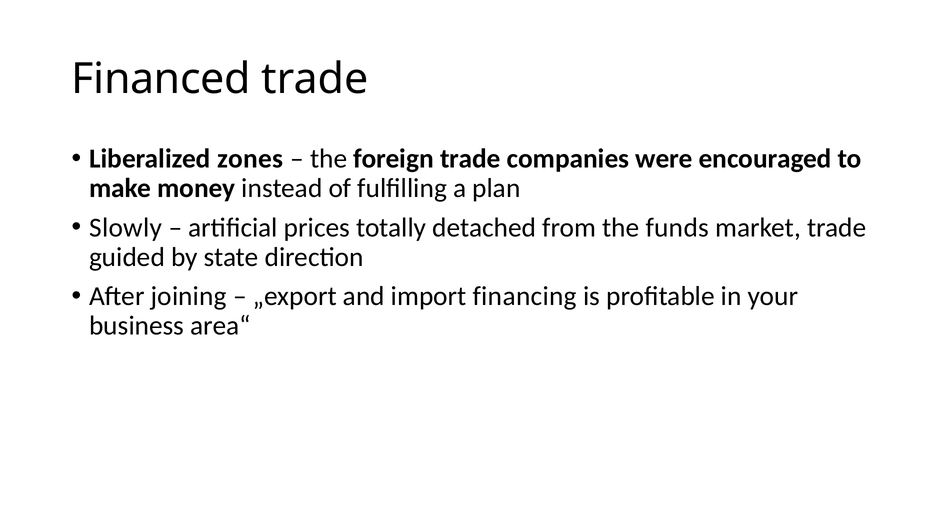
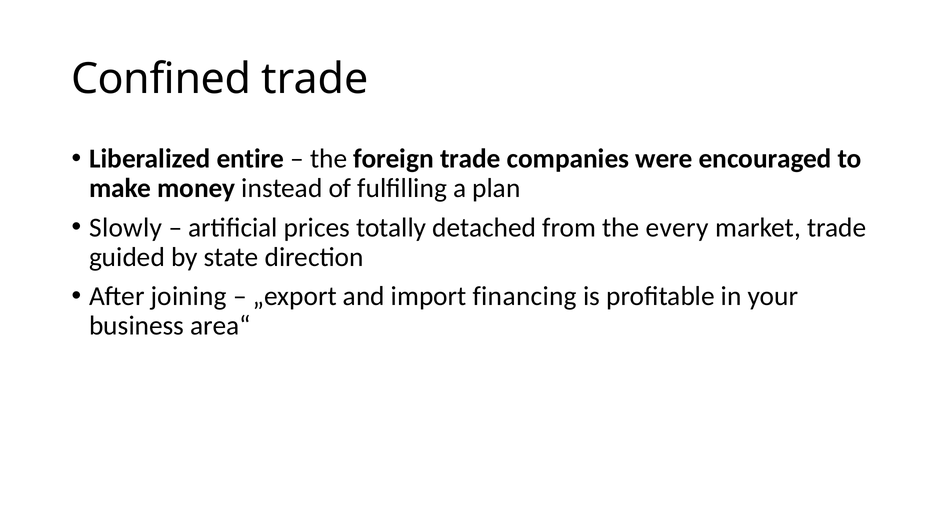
Financed: Financed -> Confined (161, 79)
zones: zones -> entire (251, 159)
funds: funds -> every (677, 228)
